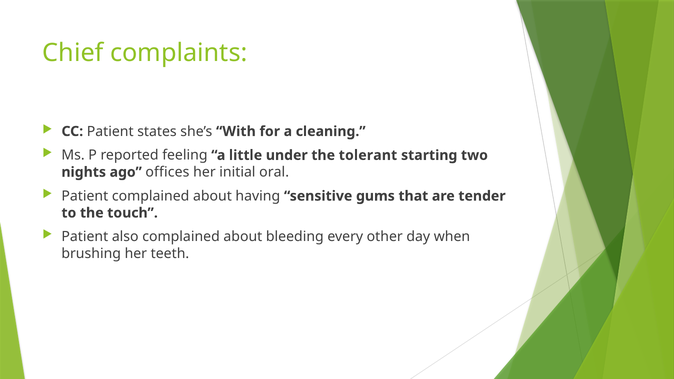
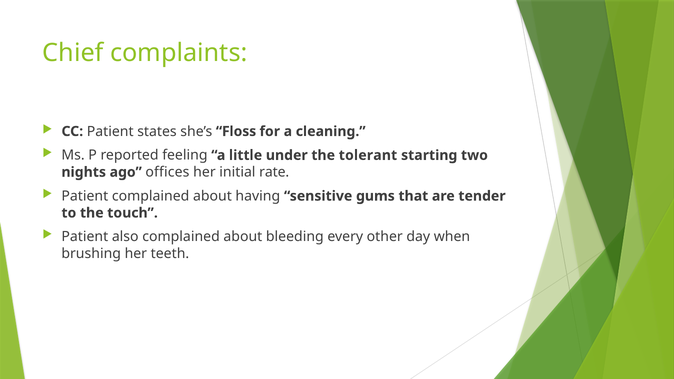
With: With -> Floss (236, 131)
oral: oral -> rate (274, 172)
